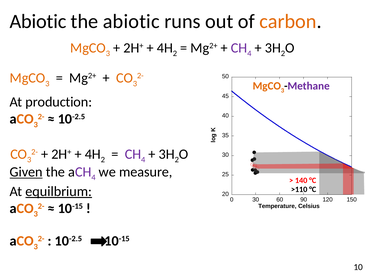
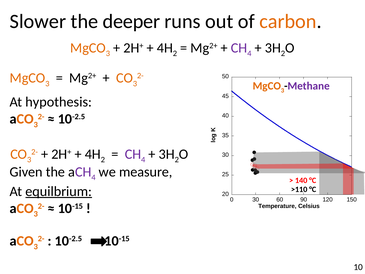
Abiotic: Abiotic -> Slower (38, 21)
the abiotic: abiotic -> deeper (131, 21)
production: production -> hypothesis (59, 102)
Given underline: present -> none (26, 172)
